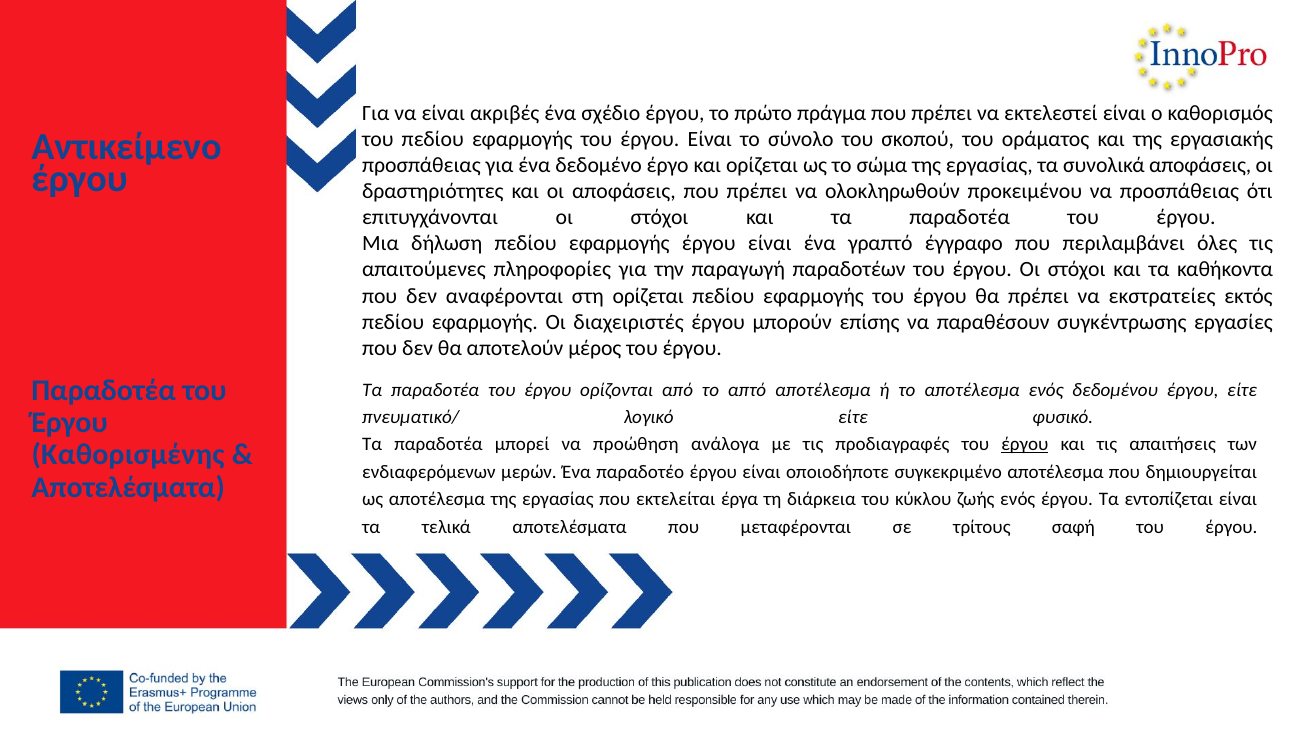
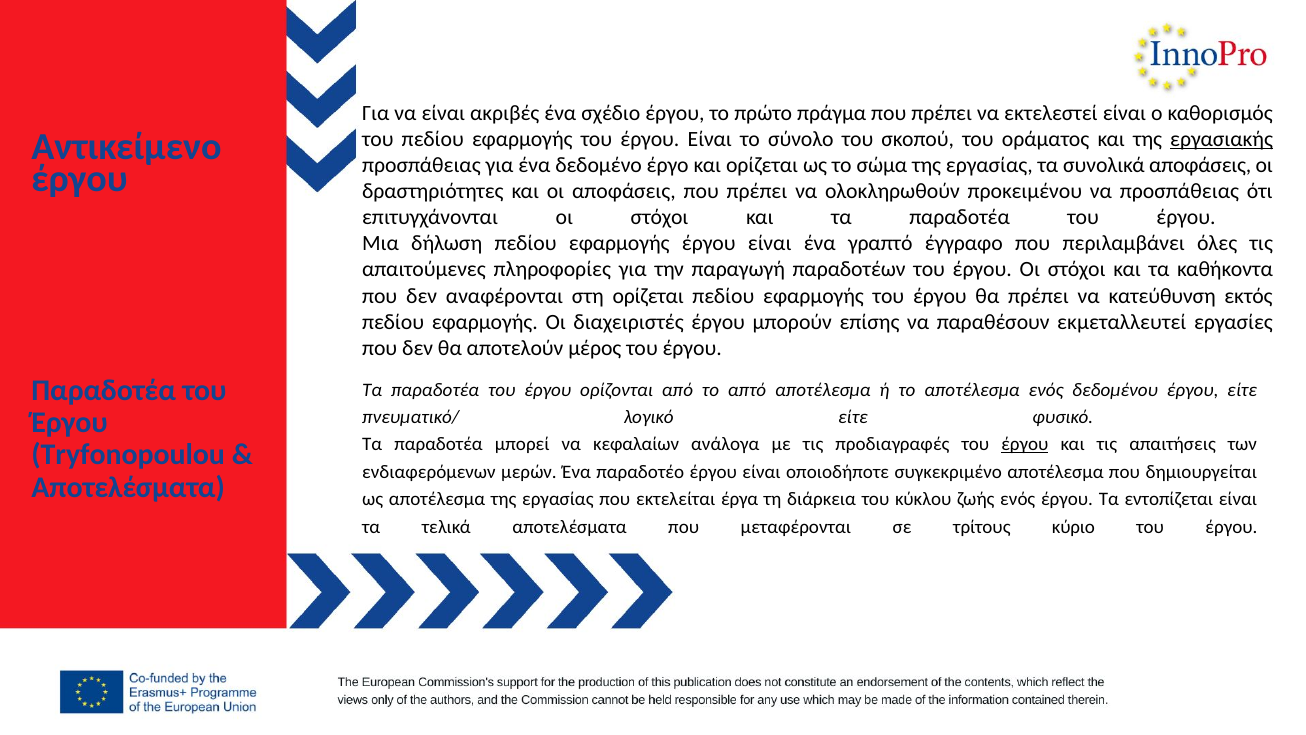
εργασιακής underline: none -> present (1222, 139)
εκστρατείες: εκστρατείες -> κατεύθυνση (1162, 296)
συγκέντρωσης: συγκέντρωσης -> εκμεταλλευτεί (1122, 322)
προώθηση: προώθηση -> κεφαλαίων (636, 444)
Καθορισμένης: Καθορισμένης -> Tryfonopoulou (128, 455)
σαφή: σαφή -> κύριο (1073, 527)
